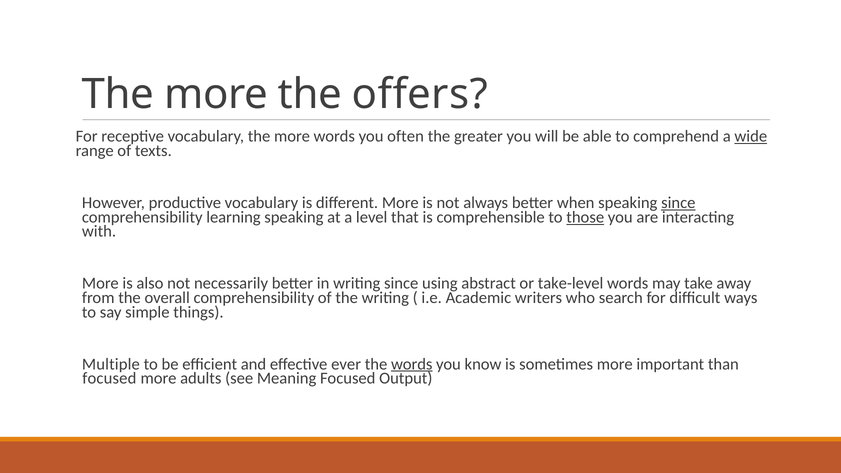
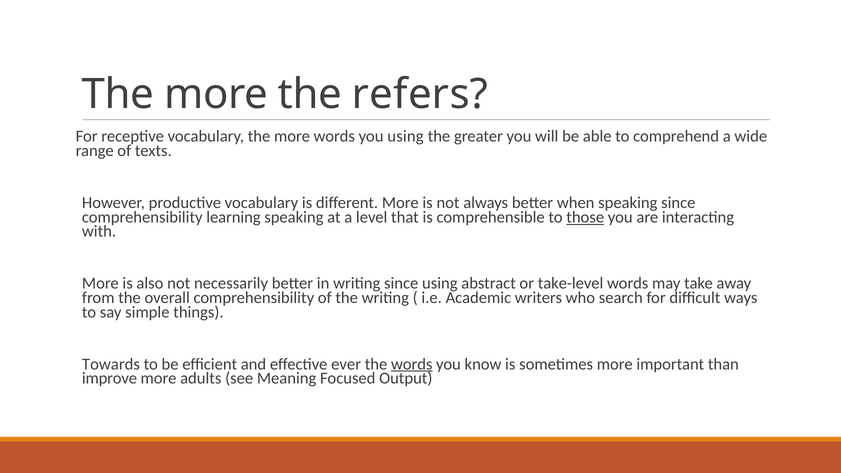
offers: offers -> refers (420, 94)
you often: often -> using (406, 136)
wide underline: present -> none (751, 136)
since underline: present -> none (678, 203)
Multiple: Multiple -> Towards (111, 364)
focused: focused -> improve (109, 378)
